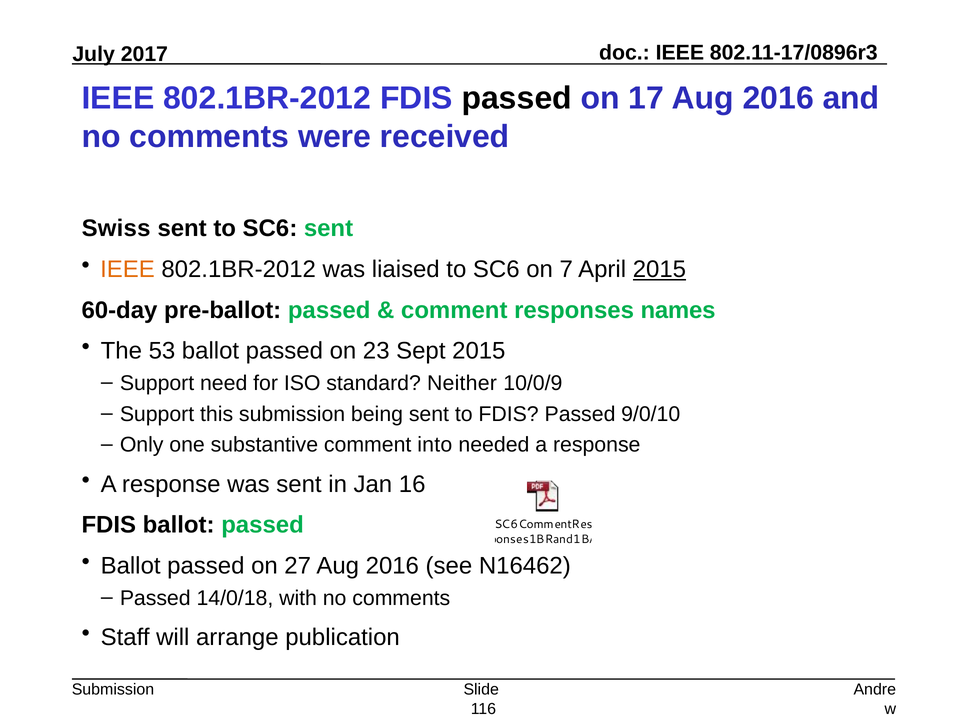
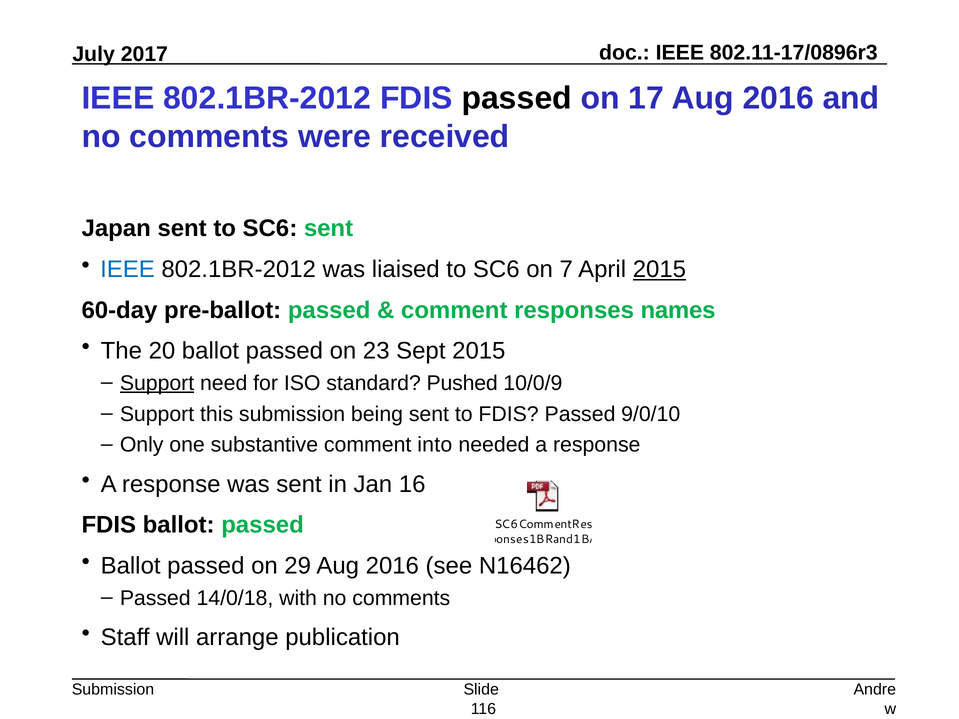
Swiss: Swiss -> Japan (116, 229)
IEEE colour: orange -> blue (127, 269)
53: 53 -> 20 (162, 351)
Support underline: none -> present (157, 383)
Neither: Neither -> Pushed (462, 383)
27: 27 -> 29 (298, 566)
